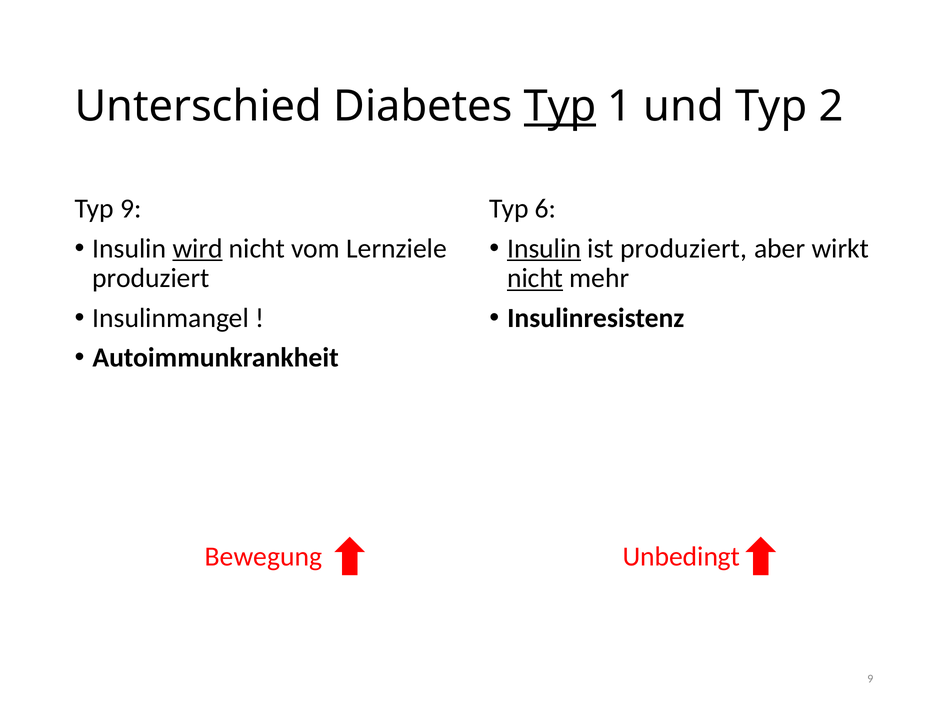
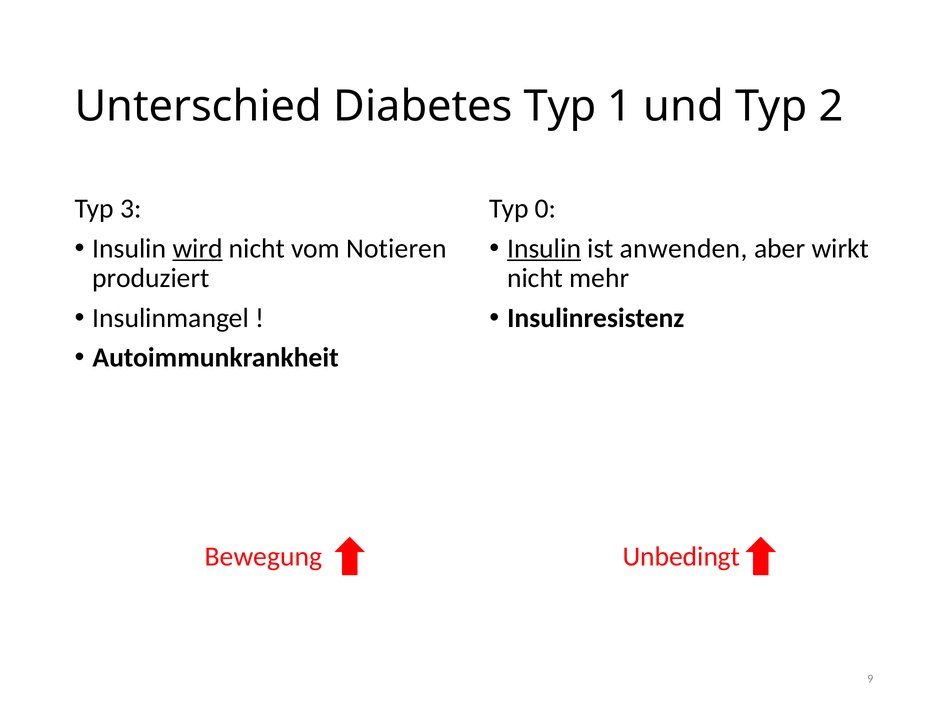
Typ underline: present -> none (560, 106)
Typ 9: 9 -> 3 (131, 209)
6: 6 -> 0 (546, 209)
Lernziele: Lernziele -> Notieren (397, 249)
ist produziert: produziert -> anwenden (684, 249)
nicht underline: present -> none (535, 278)
